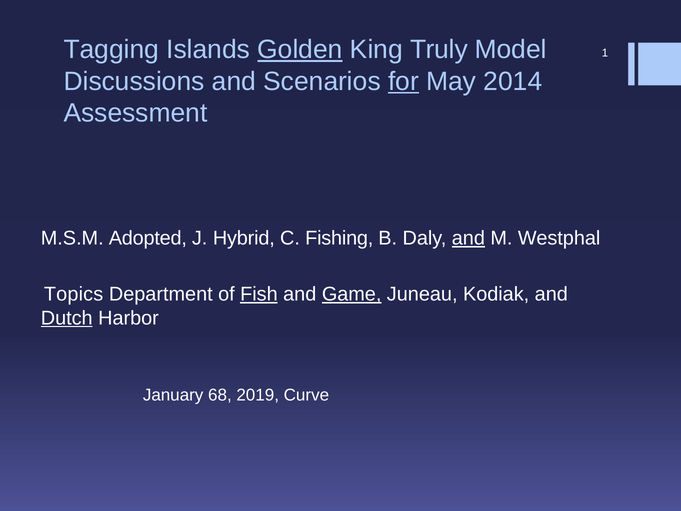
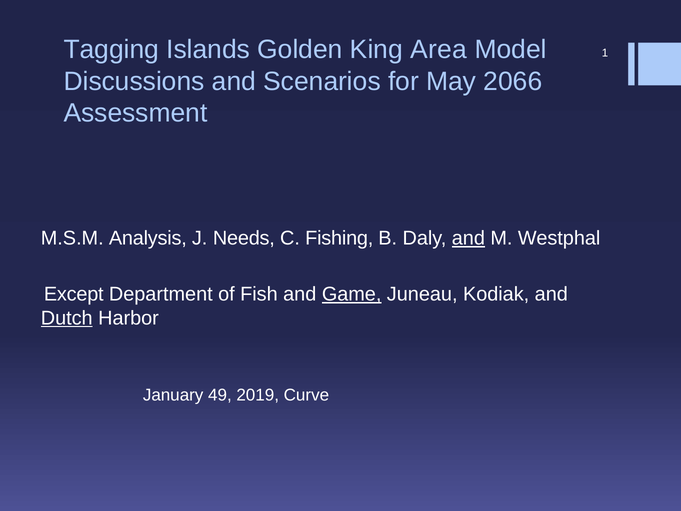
Golden underline: present -> none (300, 50)
Truly: Truly -> Area (439, 50)
for underline: present -> none (404, 81)
2014: 2014 -> 2066 (513, 81)
Adopted: Adopted -> Analysis (148, 238)
Hybrid: Hybrid -> Needs (244, 238)
Topics: Topics -> Except (74, 294)
Fish underline: present -> none (259, 294)
68: 68 -> 49 (220, 395)
